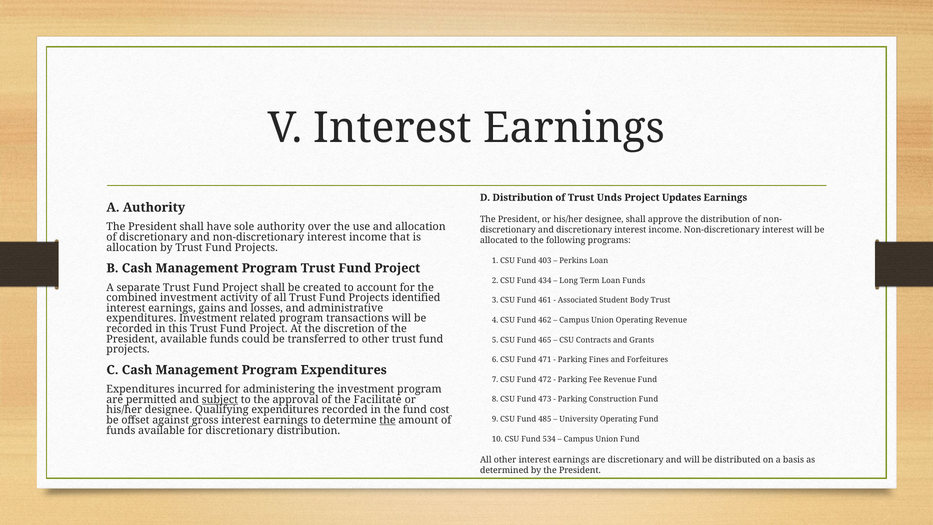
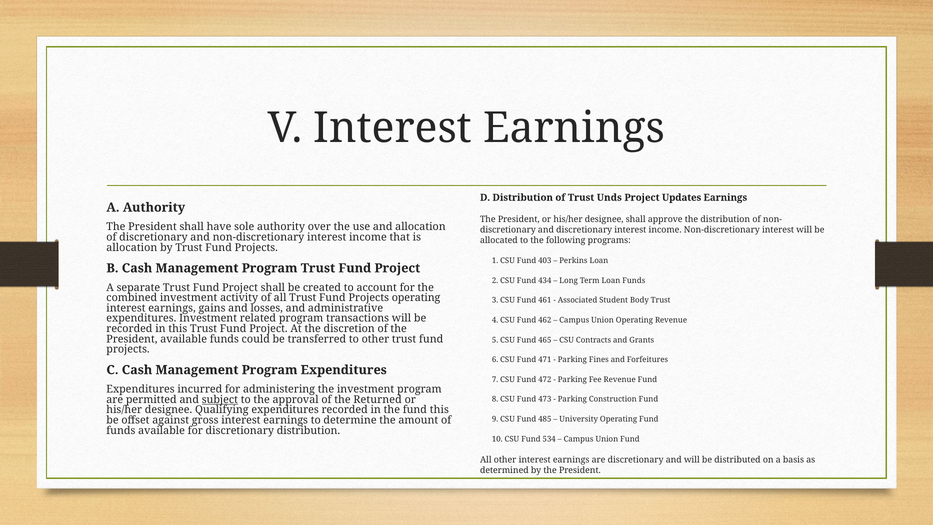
Projects identified: identified -> operating (416, 298)
Facilitate: Facilitate -> Returned (378, 400)
fund cost: cost -> this (439, 410)
the underline: present -> none (388, 420)
